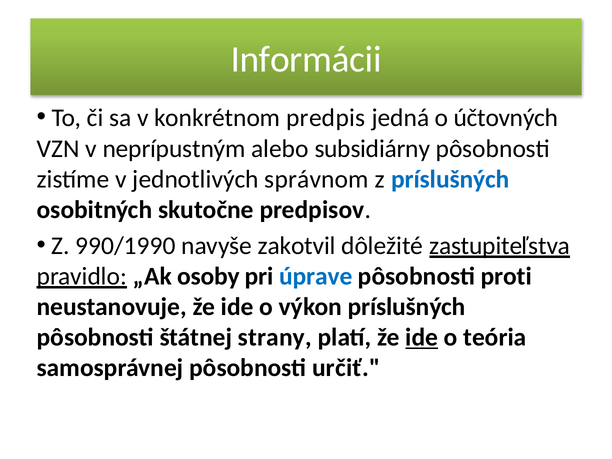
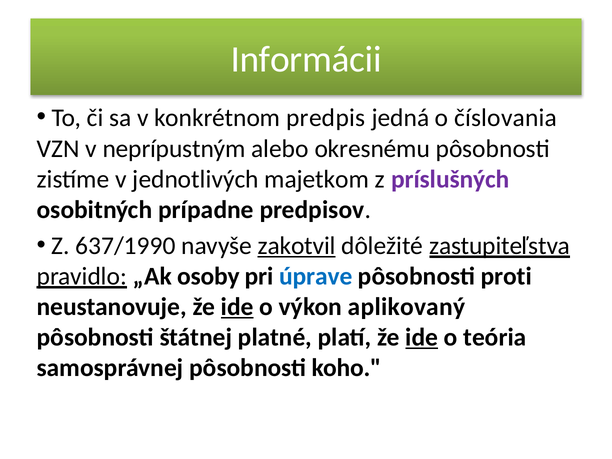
účtovných: účtovných -> číslovania (506, 118)
subsidiárny: subsidiárny -> okresnému (372, 149)
správnom: správnom -> majetkom (317, 179)
príslušných colour: blue -> purple (450, 179)
skutočne: skutočne -> prípadne (206, 210)
990/1990: 990/1990 -> 637/1990 (125, 246)
zakotvil underline: none -> present (297, 246)
ide underline: none -> present (237, 307)
výkon príslušných: príslušných -> aplikovaný (406, 307)
strany: strany -> platné (275, 337)
určiť: určiť -> koho (346, 368)
